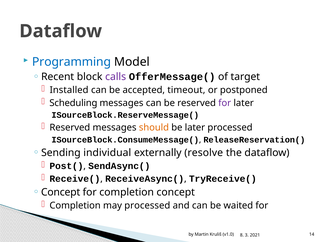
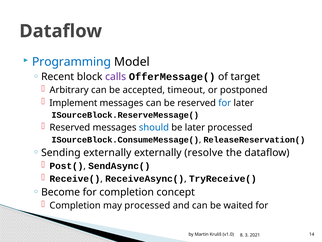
Installed: Installed -> Arbitrary (69, 90)
Scheduling: Scheduling -> Implement (73, 103)
for colour: purple -> blue (225, 103)
should colour: orange -> blue (154, 127)
Sending individual: individual -> externally (107, 152)
Concept: Concept -> Become (61, 192)
